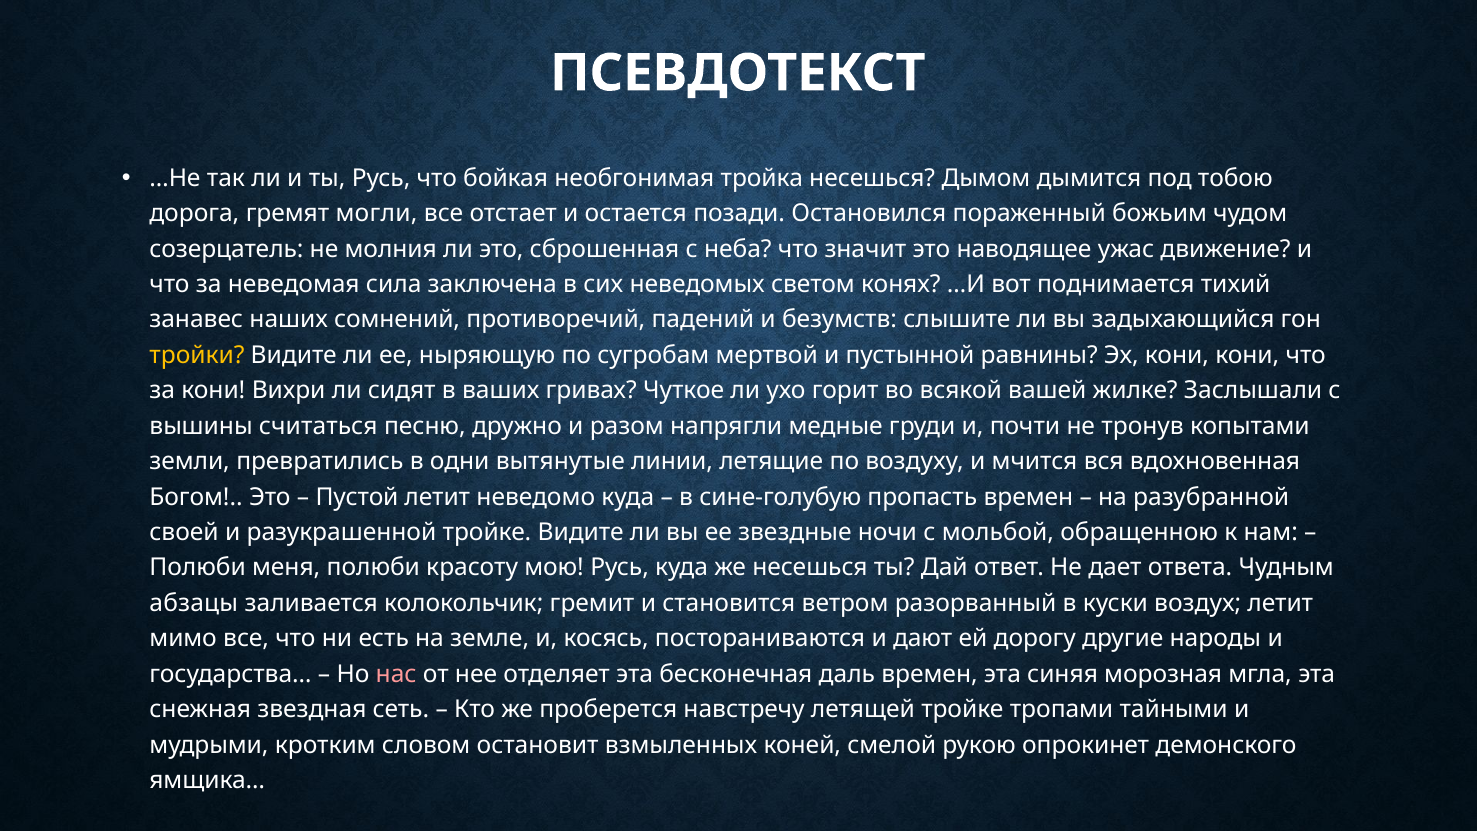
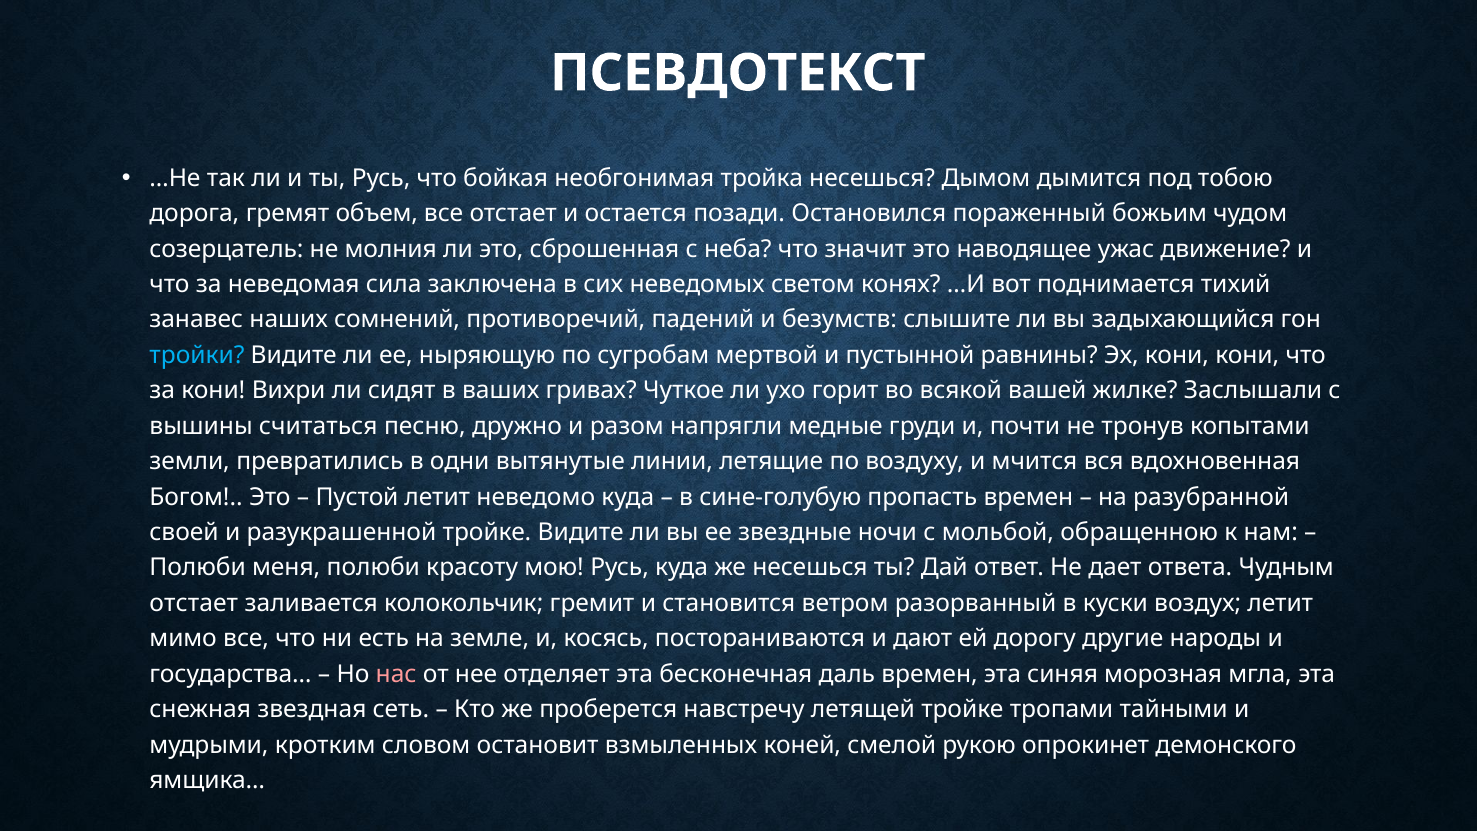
могли: могли -> объем (377, 214)
тройки colour: yellow -> light blue (197, 355)
абзацы: абзацы -> отстает (194, 603)
